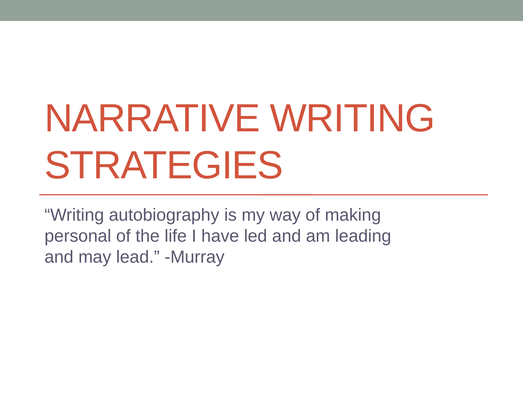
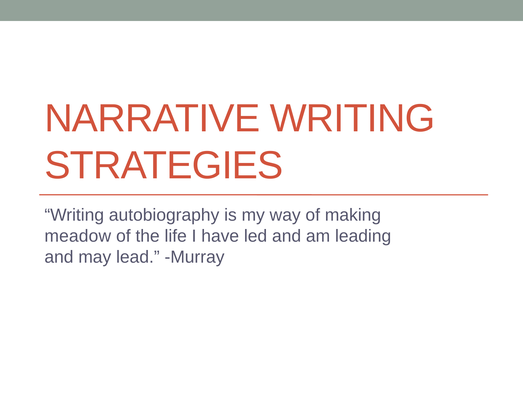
personal: personal -> meadow (78, 236)
